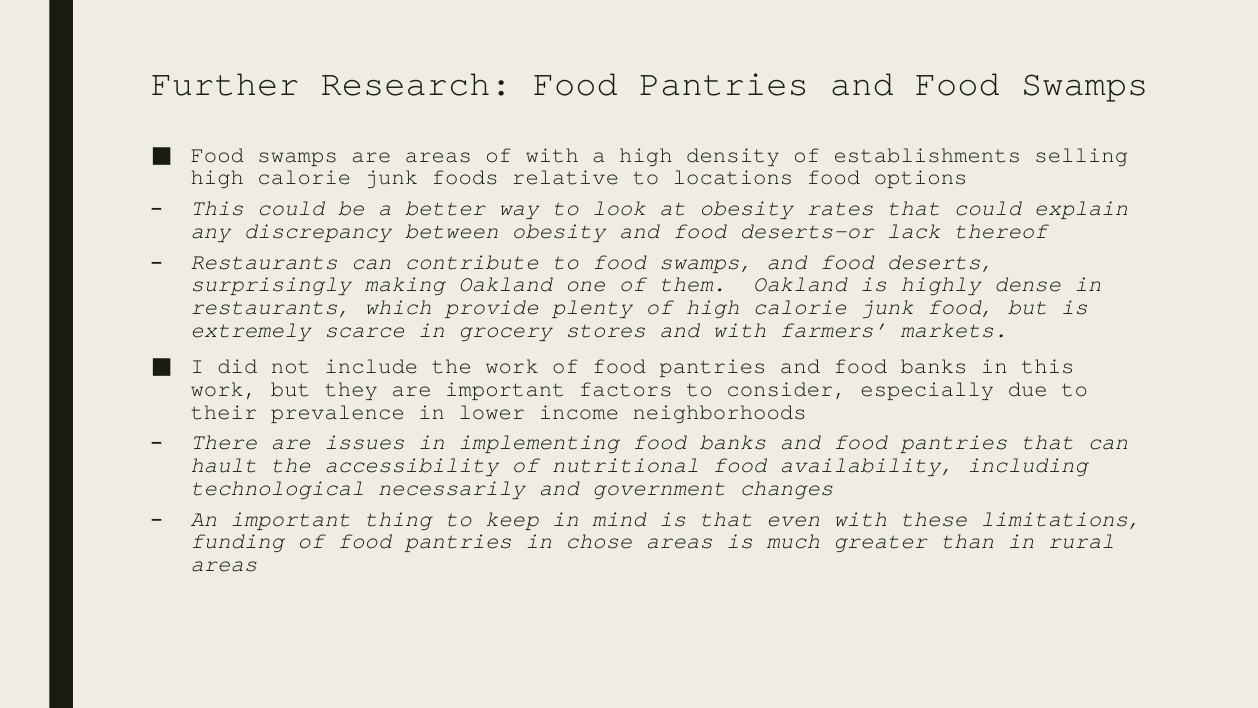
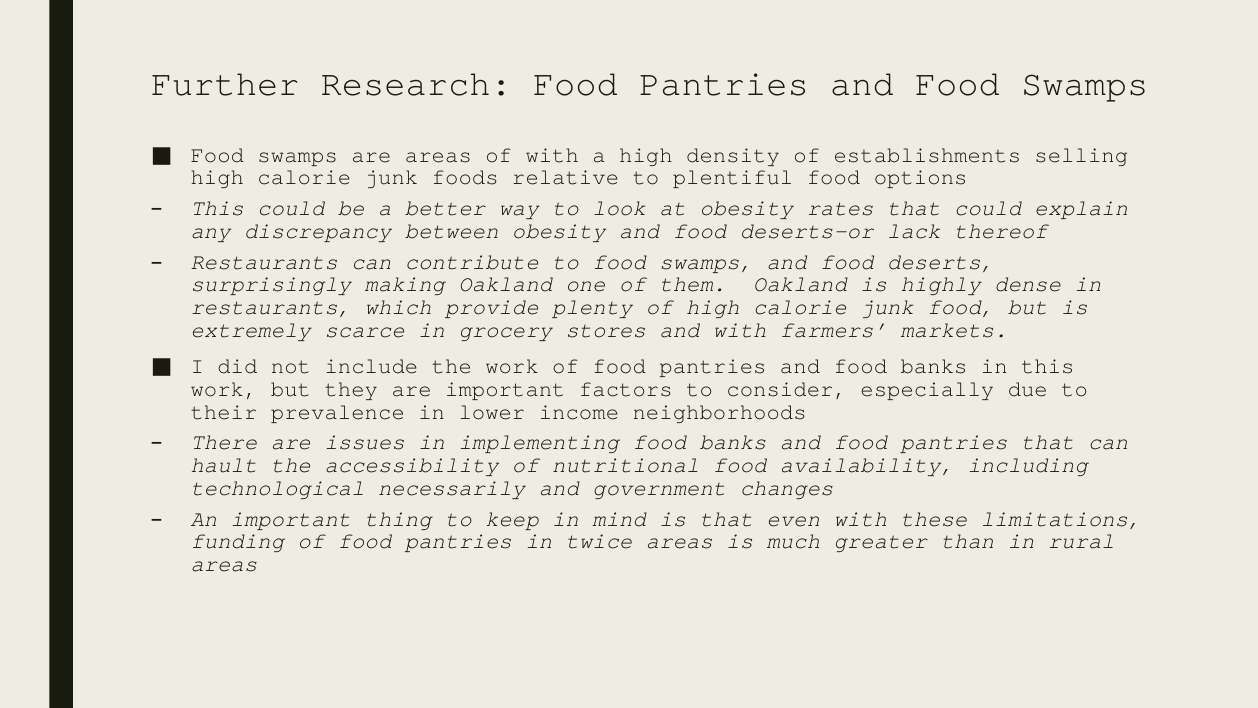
locations: locations -> plentiful (733, 177)
chose: chose -> twice (599, 541)
